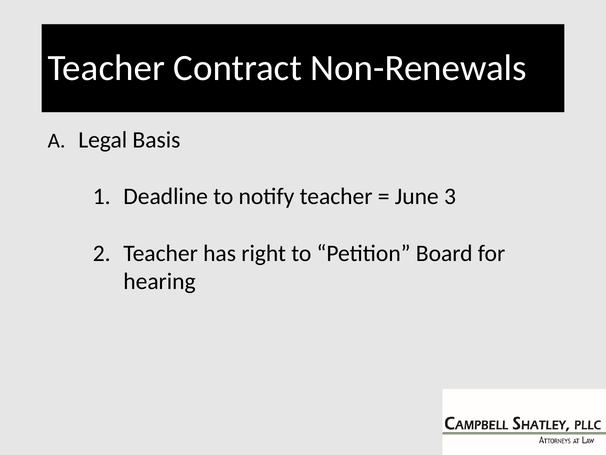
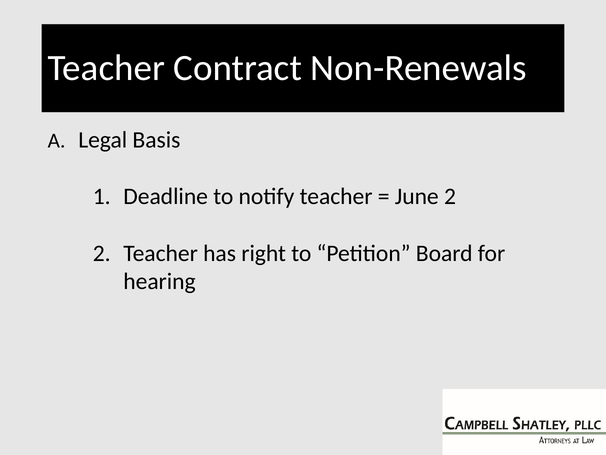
June 3: 3 -> 2 (450, 196)
